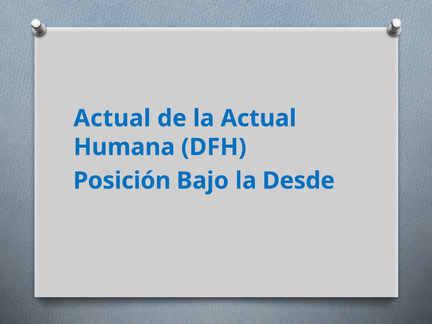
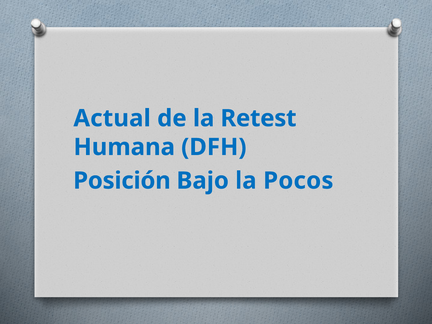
la Actual: Actual -> Retest (258, 118)
Desde: Desde -> Pocos (298, 181)
